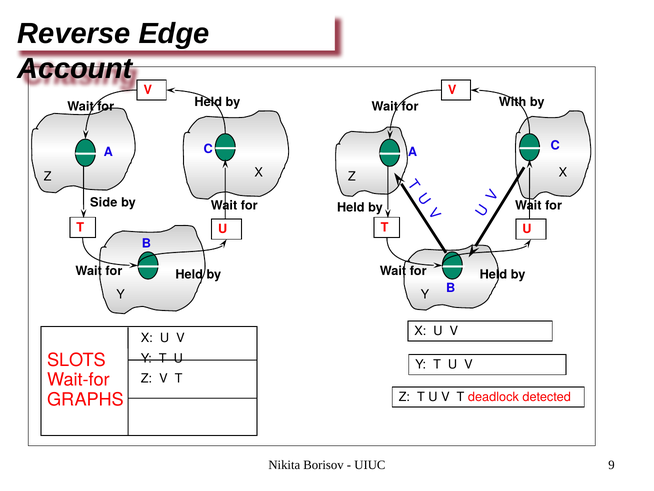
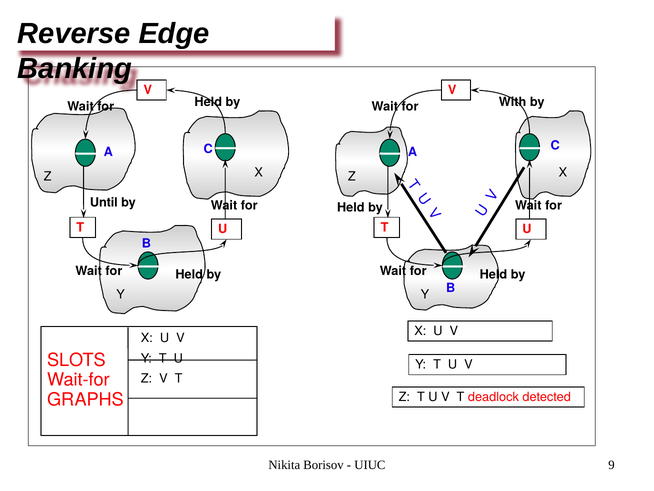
Account: Account -> Banking (75, 69)
Side: Side -> Until (104, 203)
